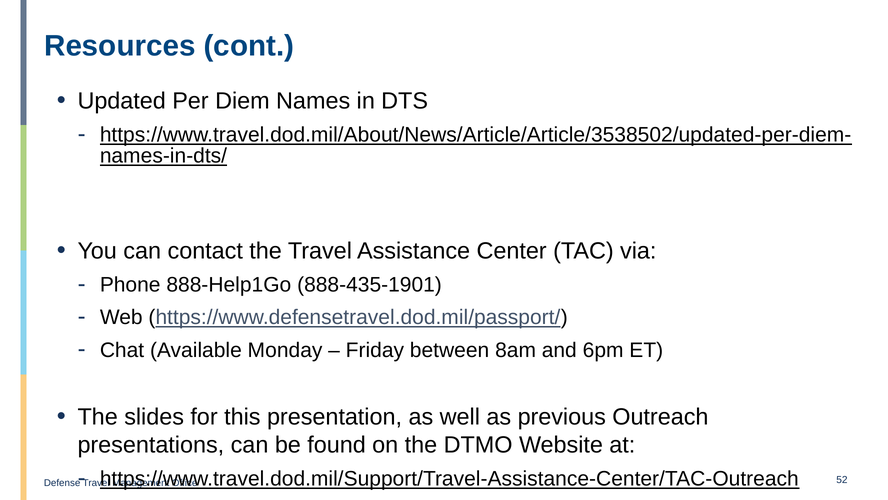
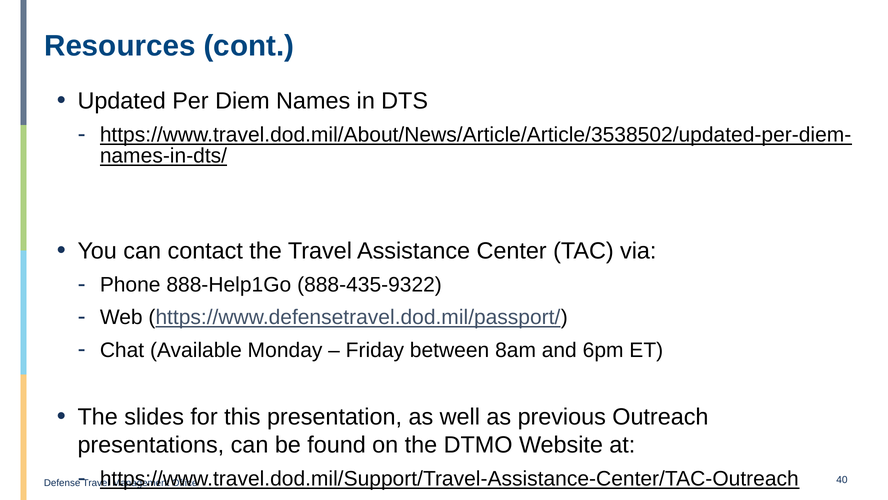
888-435-1901: 888-435-1901 -> 888-435-9322 (369, 285)
52: 52 -> 40 (842, 480)
